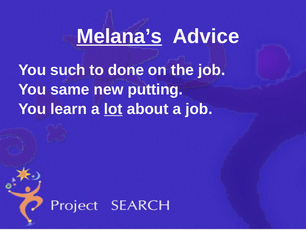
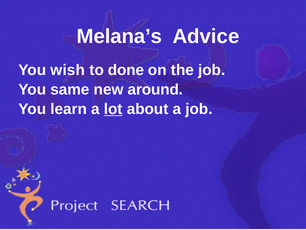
Melana’s underline: present -> none (119, 36)
such: such -> wish (68, 70)
putting: putting -> around (155, 89)
